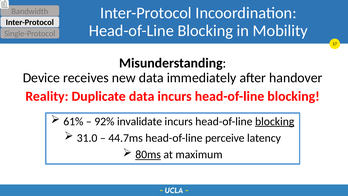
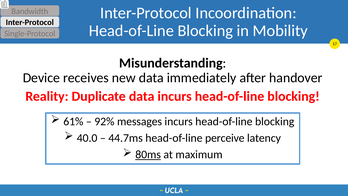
invalidate: invalidate -> messages (140, 121)
blocking underline: present -> none (275, 121)
31.0: 31.0 -> 40.0 (87, 138)
